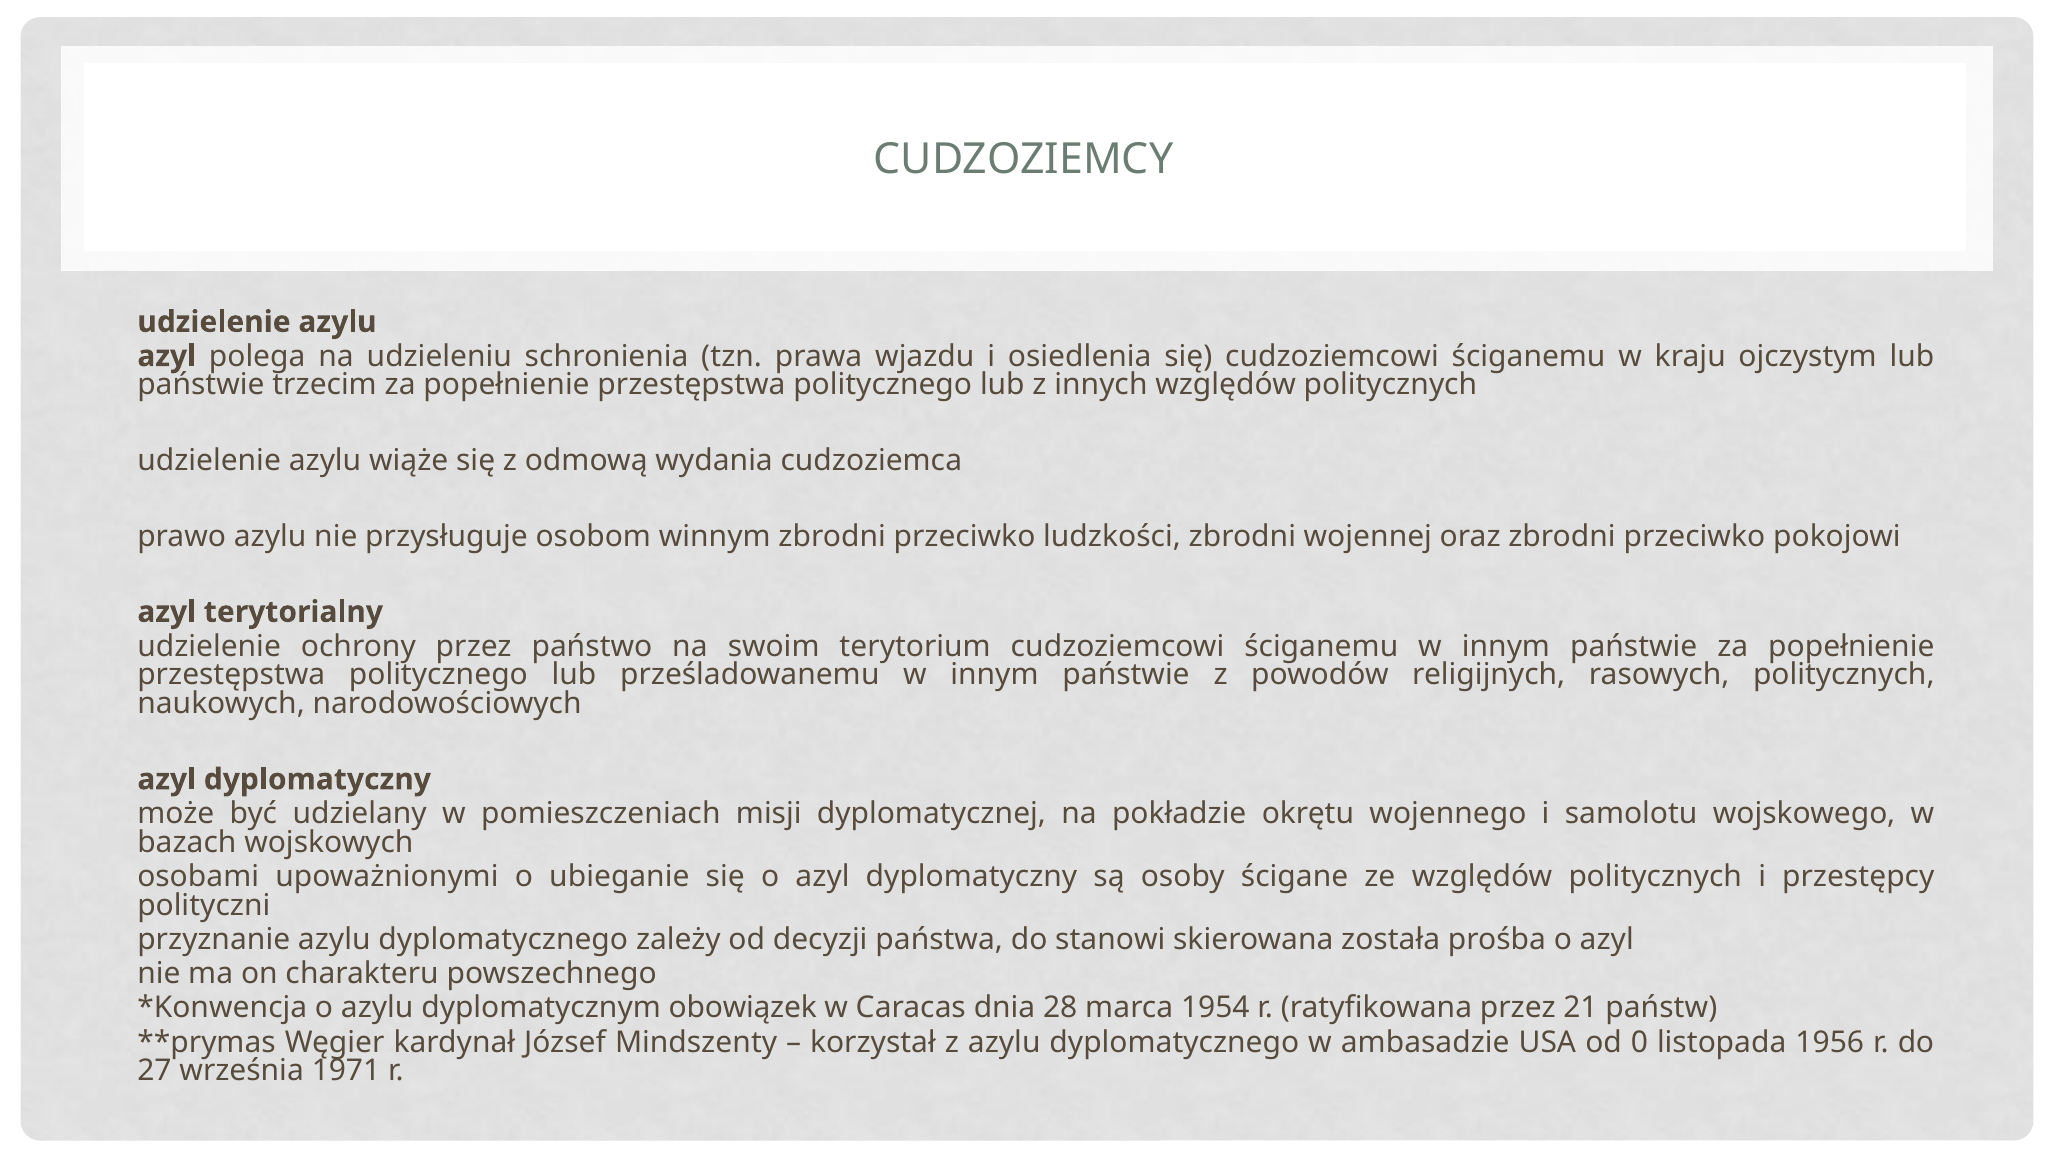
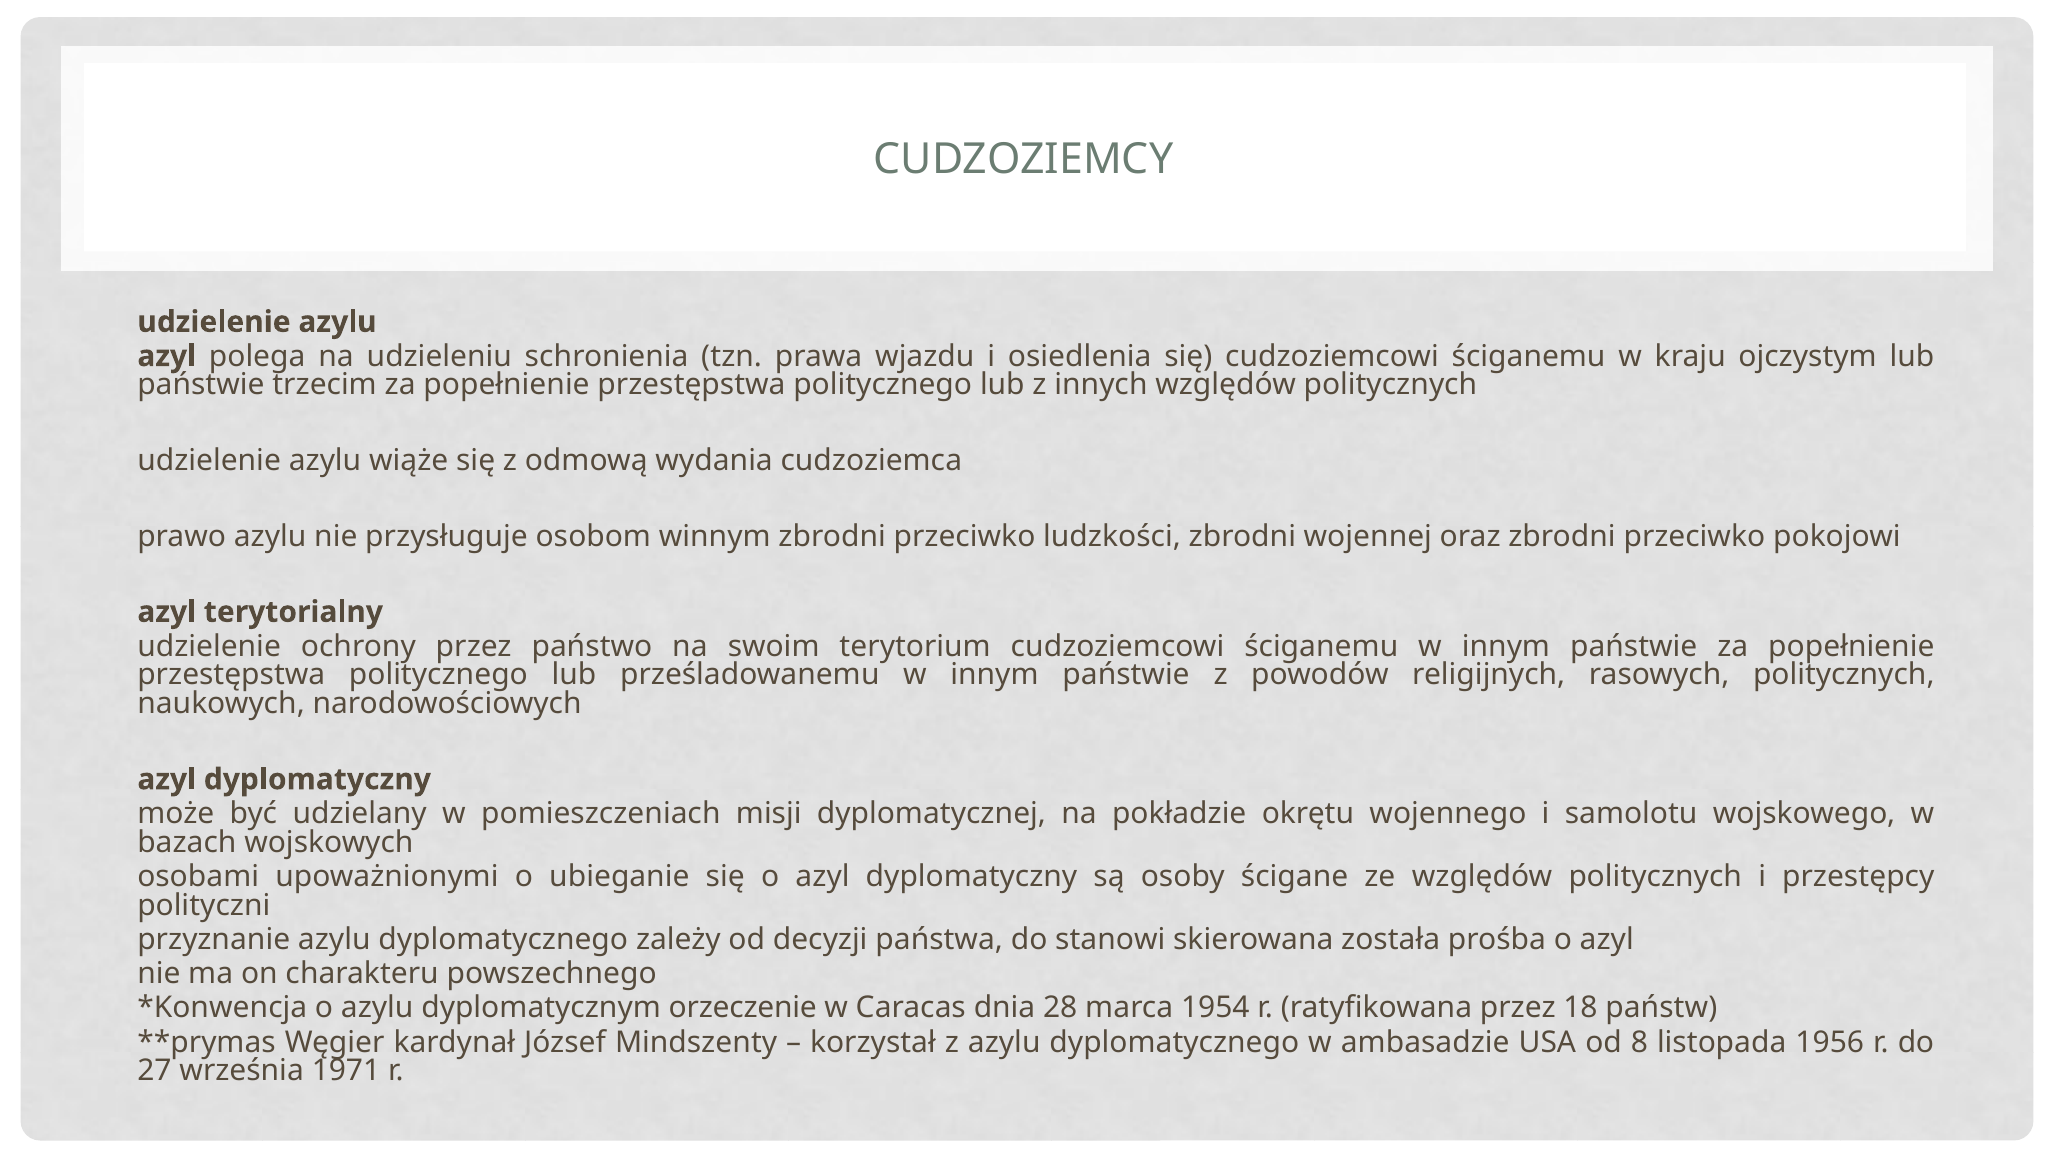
obowiązek: obowiązek -> orzeczenie (743, 1008)
21: 21 -> 18 (1580, 1008)
0: 0 -> 8 (1639, 1042)
